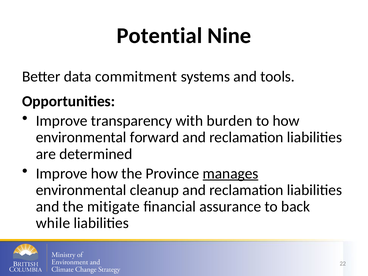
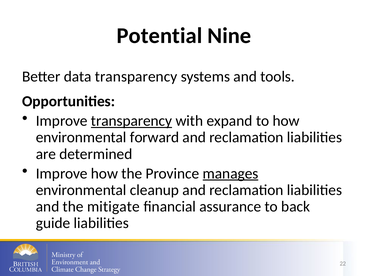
data commitment: commitment -> transparency (136, 77)
transparency underline: none -> present (132, 121)
burden: burden -> expand (230, 121)
while: while -> guide (53, 223)
